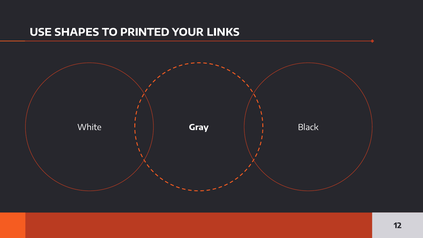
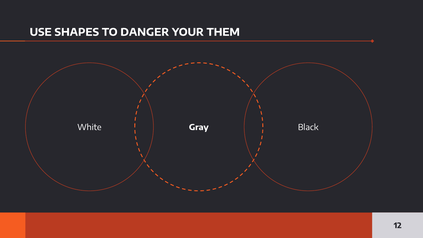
PRINTED: PRINTED -> DANGER (145, 32)
LINKS: LINKS -> THEM (223, 32)
